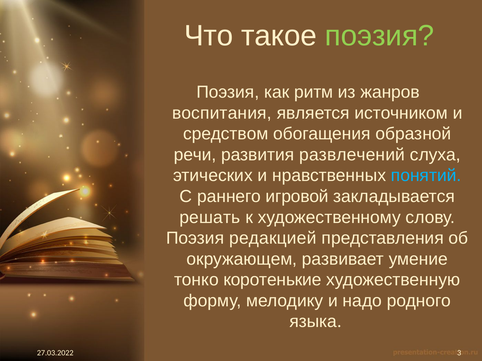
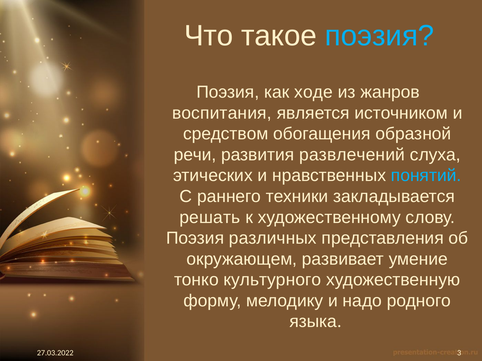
поэзия colour: light green -> light blue (380, 36)
ритм: ритм -> ходе (314, 92)
игровой: игровой -> техники (297, 197)
редакцией: редакцией -> различных (273, 238)
коротенькие: коротенькие -> культурного (272, 280)
